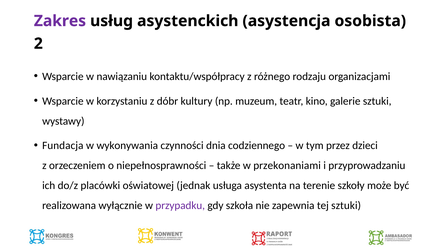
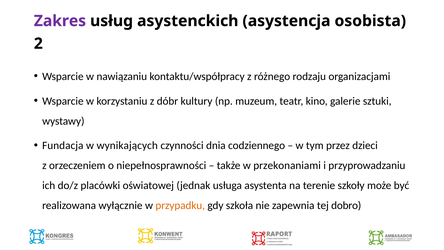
wykonywania: wykonywania -> wynikających (127, 146)
przypadku colour: purple -> orange (180, 205)
tej sztuki: sztuki -> dobro (346, 205)
